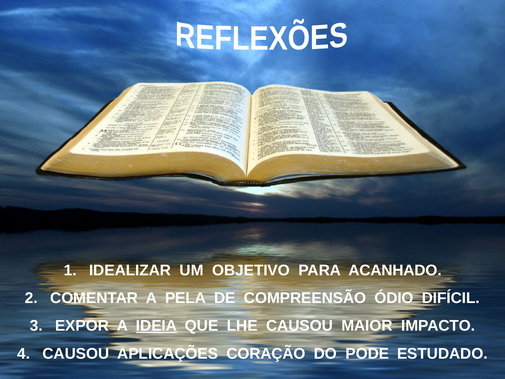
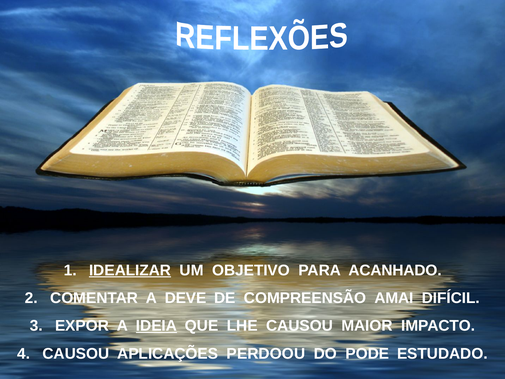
IDEALIZAR underline: none -> present (130, 270)
PELA: PELA -> DEVE (186, 298)
ÓDIO: ÓDIO -> AMAI (394, 298)
CORAÇÃO: CORAÇÃO -> PERDOOU (266, 353)
